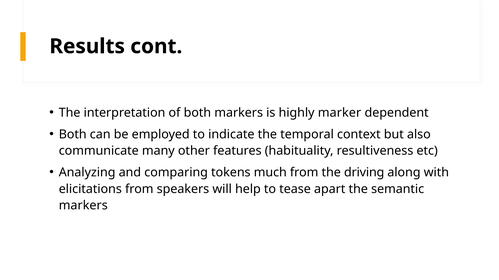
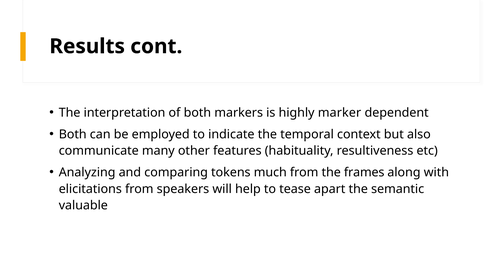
driving: driving -> frames (364, 173)
markers: markers -> valuable (83, 206)
